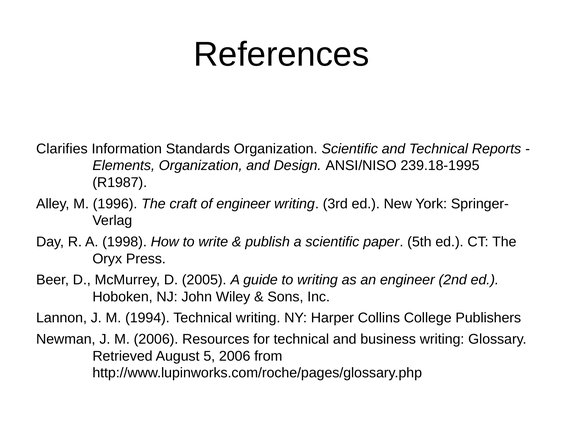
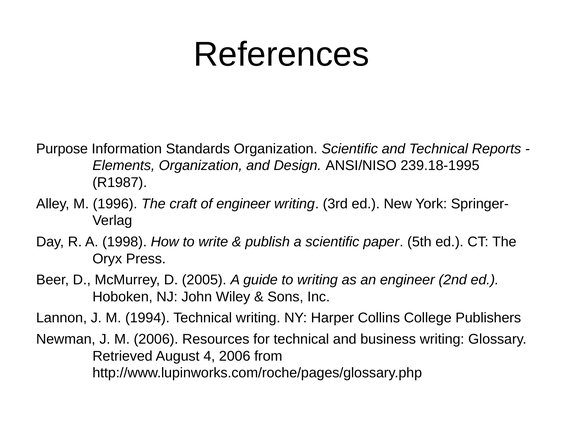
Clarifies: Clarifies -> Purpose (62, 148)
5: 5 -> 4 (209, 355)
